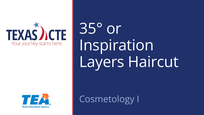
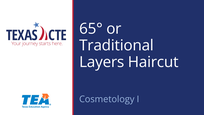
35°: 35° -> 65° (91, 29)
Inspiration: Inspiration -> Traditional (117, 45)
